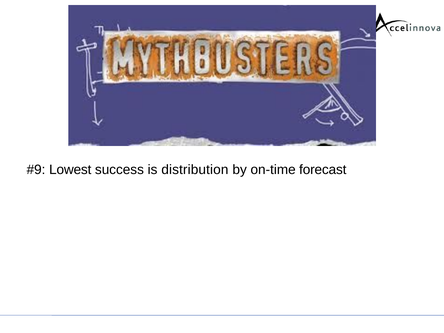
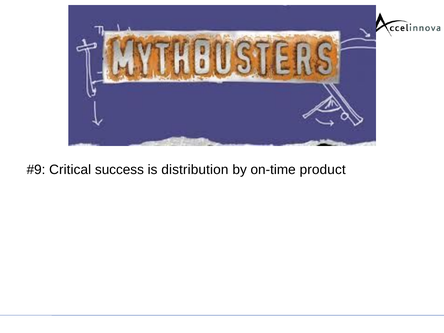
Lowest: Lowest -> Critical (70, 170)
forecast: forecast -> product (323, 170)
